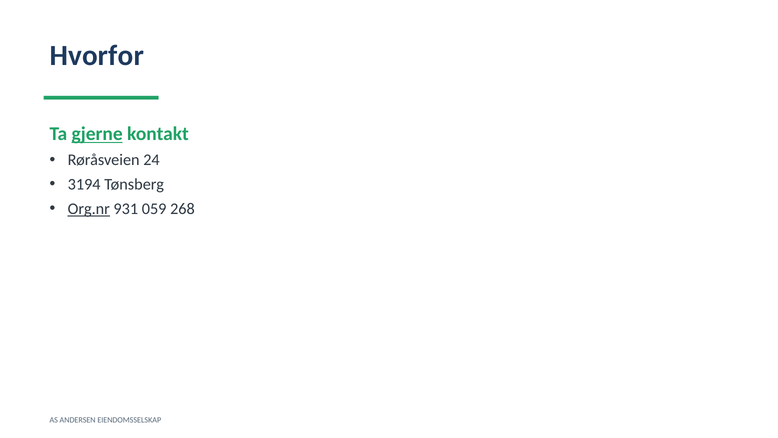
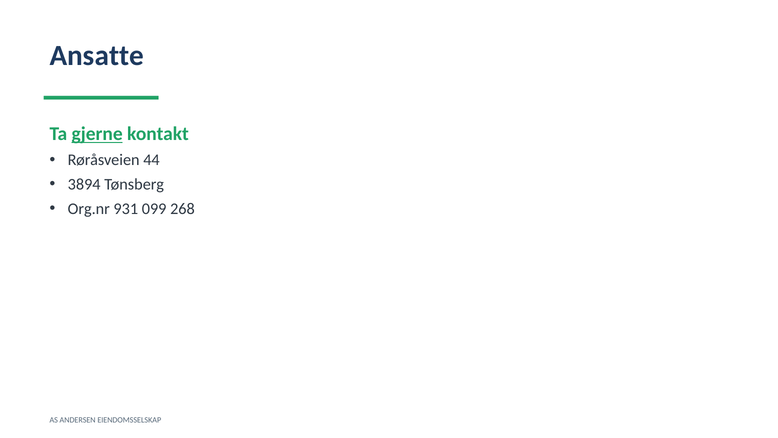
Hvorfor: Hvorfor -> Ansatte (97, 56)
24: 24 -> 44 (151, 160)
3194: 3194 -> 3894 (84, 184)
Org.nr underline: present -> none (89, 209)
059: 059 -> 099 (154, 209)
